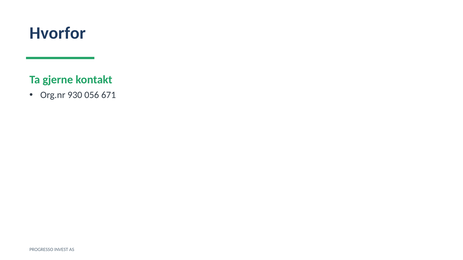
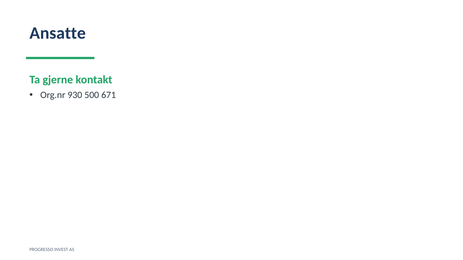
Hvorfor: Hvorfor -> Ansatte (58, 33)
056: 056 -> 500 (92, 95)
